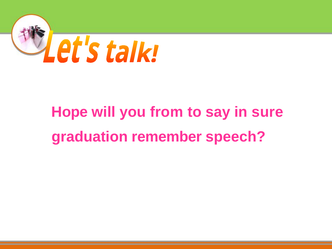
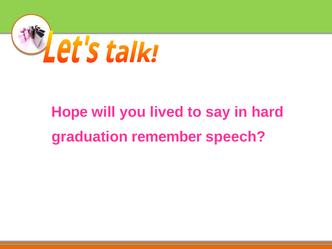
from: from -> lived (167, 112)
sure: sure -> hard (268, 112)
